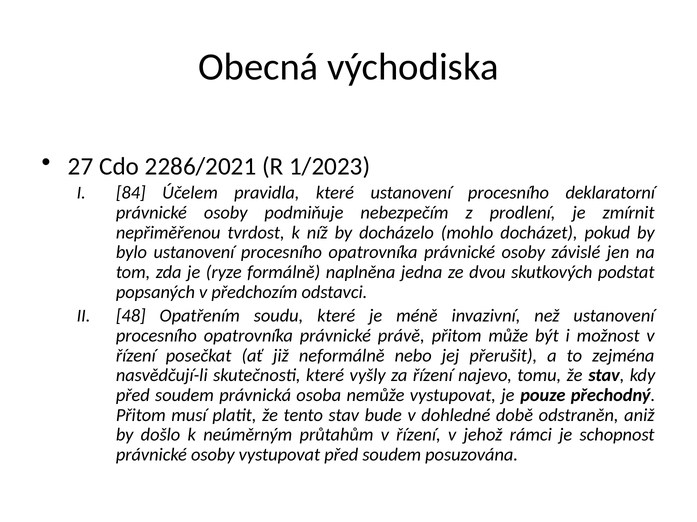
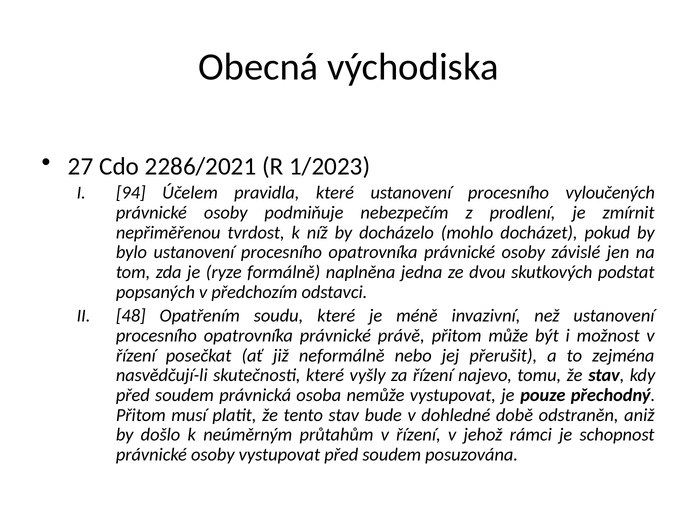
84: 84 -> 94 (131, 193)
deklaratorní: deklaratorní -> vyloučených (610, 193)
